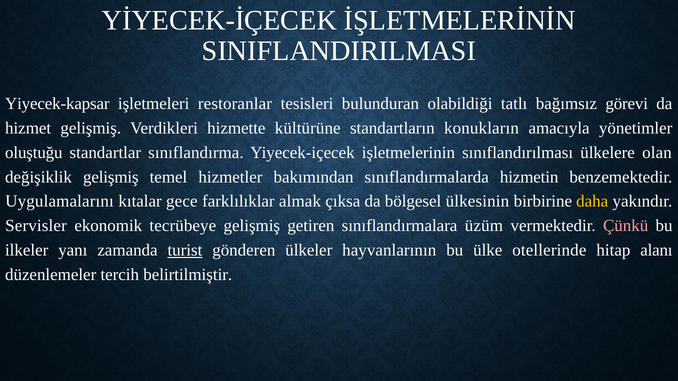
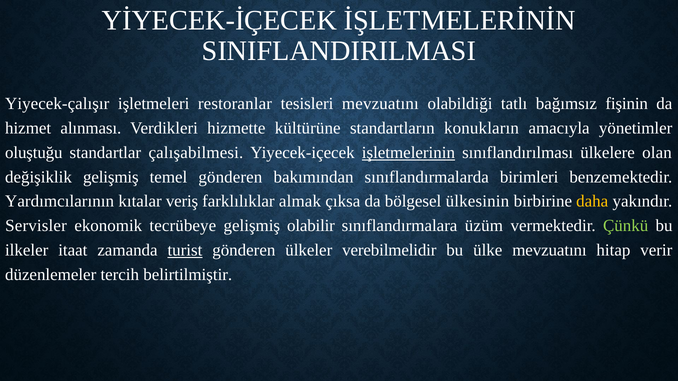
Yiyecek-kapsar: Yiyecek-kapsar -> Yiyecek-çalışır (57, 104)
tesisleri bulunduran: bulunduran -> mevzuatını (380, 104)
görevi: görevi -> fişinin (627, 104)
hizmet gelişmiş: gelişmiş -> alınması (91, 128)
sınıflandırma: sınıflandırma -> çalışabilmesi (196, 153)
işletmelerinin underline: none -> present (408, 153)
temel hizmetler: hizmetler -> gönderen (230, 177)
hizmetin: hizmetin -> birimleri (529, 177)
Uygulamalarını: Uygulamalarını -> Yardımcılarının (60, 202)
gece: gece -> veriş (182, 202)
getiren: getiren -> olabilir (311, 226)
Çünkü colour: pink -> light green (626, 226)
yanı: yanı -> itaat (73, 250)
hayvanlarının: hayvanlarının -> verebilmelidir (389, 250)
ülke otellerinde: otellerinde -> mevzuatını (549, 250)
alanı: alanı -> verir (656, 250)
